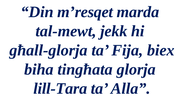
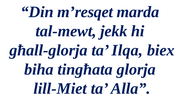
Fija: Fija -> Ilqa (127, 50)
lill-Tara: lill-Tara -> lill-Miet (60, 89)
